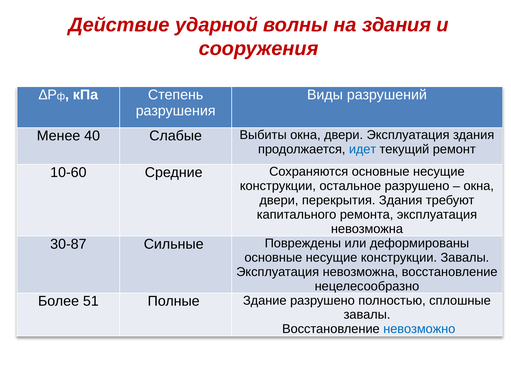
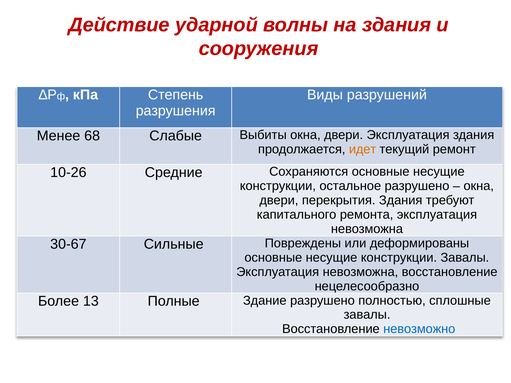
40: 40 -> 68 (92, 136)
идет colour: blue -> orange (363, 149)
10-60: 10-60 -> 10-26 (68, 173)
30-87: 30-87 -> 30-67 (68, 244)
51: 51 -> 13 (91, 301)
